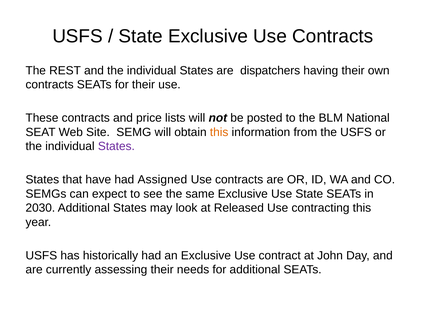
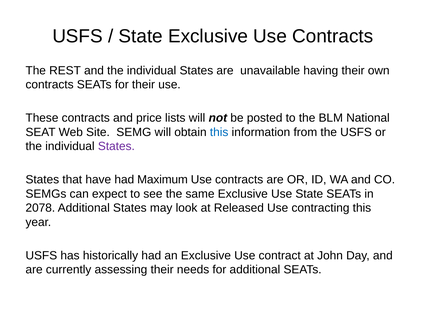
dispatchers: dispatchers -> unavailable (270, 70)
this colour: orange -> blue (219, 132)
Assigned: Assigned -> Maximum (163, 179)
2030: 2030 -> 2078 (40, 208)
